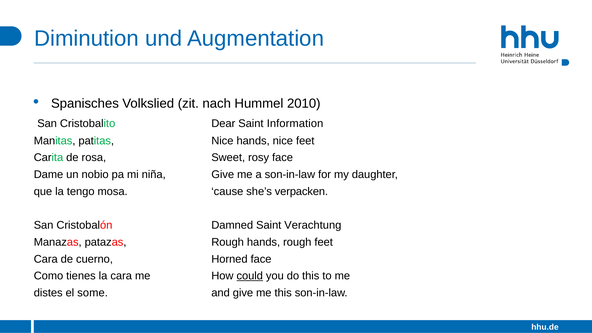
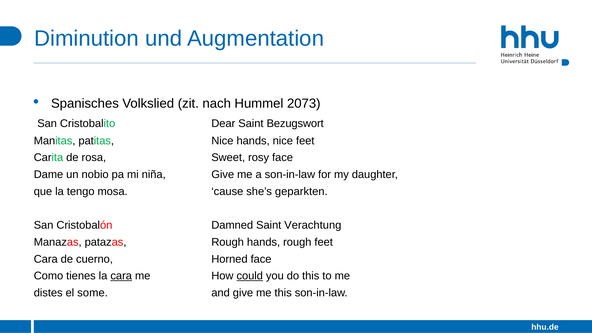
2010: 2010 -> 2073 (304, 104)
Information: Information -> Bezugswort (295, 124)
verpacken: verpacken -> geparkten (301, 192)
cara underline: none -> present (121, 276)
